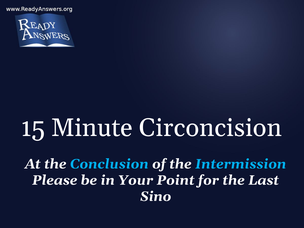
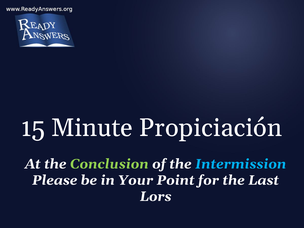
Circoncision: Circoncision -> Propiciación (210, 128)
Conclusion colour: light blue -> light green (109, 164)
Sino: Sino -> Lors (156, 196)
